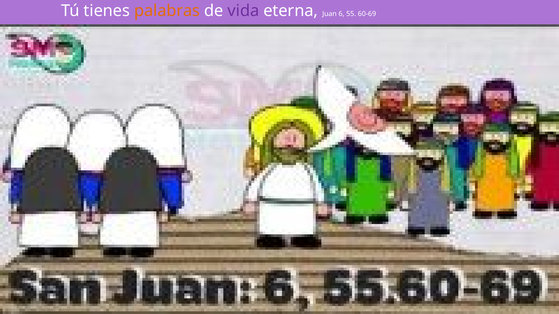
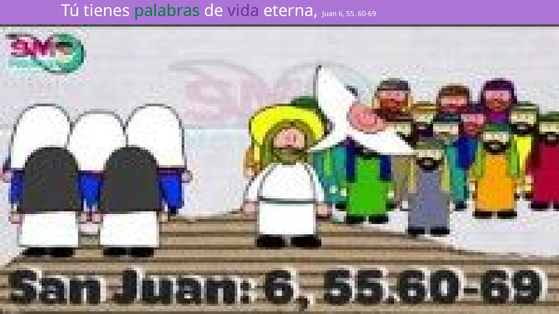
palabras colour: orange -> green (167, 11)
